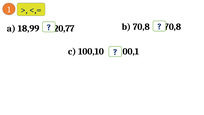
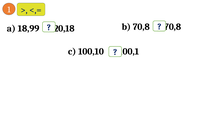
20,77: 20,77 -> 20,18 (64, 28)
